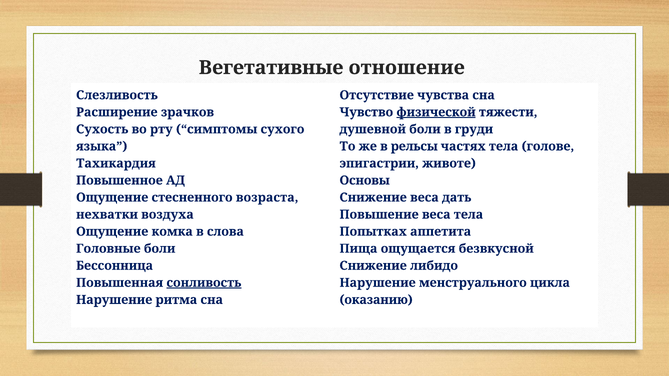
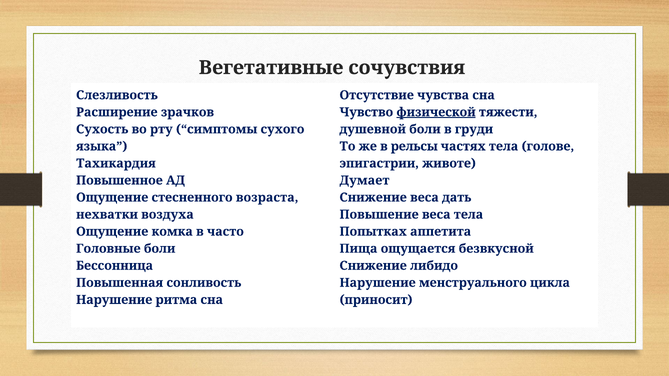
отношение: отношение -> сочувствия (407, 68)
Основы: Основы -> Думает (365, 181)
слова: слова -> часто (225, 232)
сонливость underline: present -> none (204, 283)
оказанию: оказанию -> приносит (376, 300)
